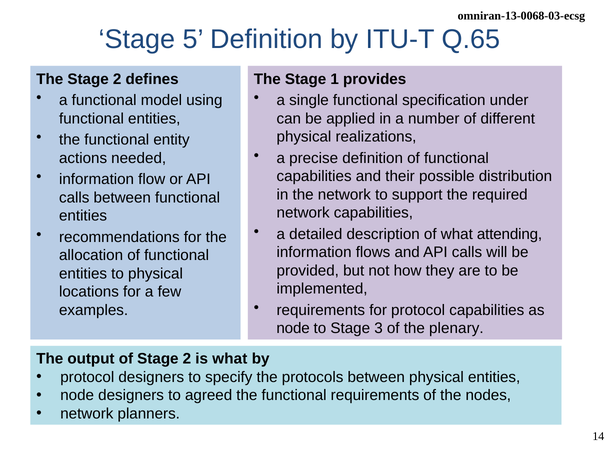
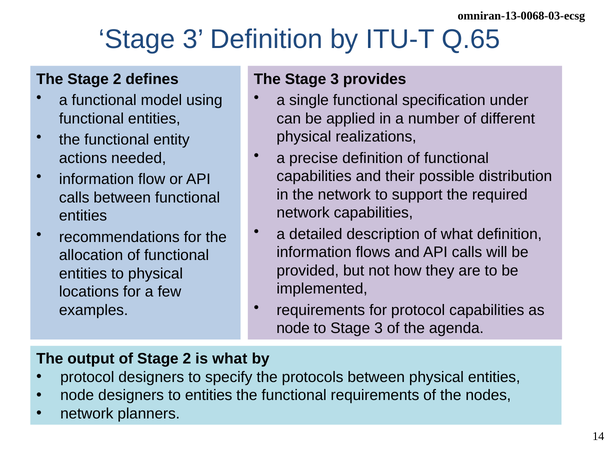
5: 5 -> 3 (193, 39)
The Stage 1: 1 -> 3 (335, 79)
what attending: attending -> definition (509, 234)
plenary: plenary -> agenda (456, 328)
to agreed: agreed -> entities (209, 395)
